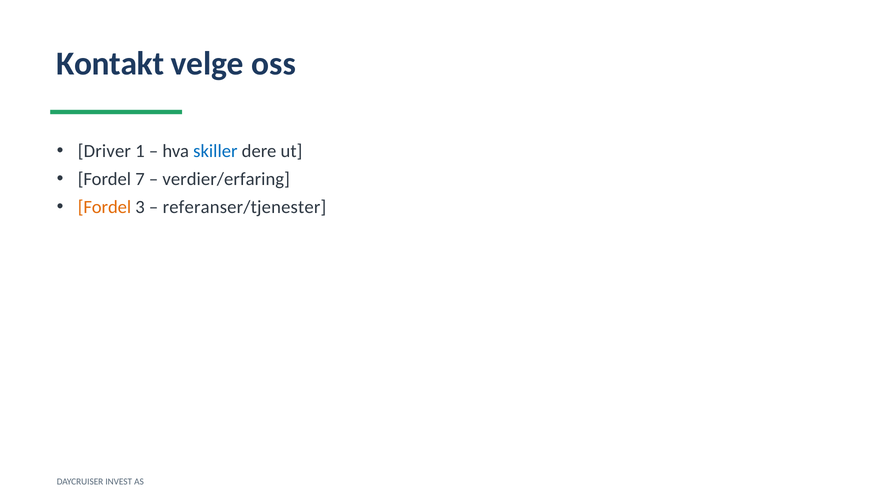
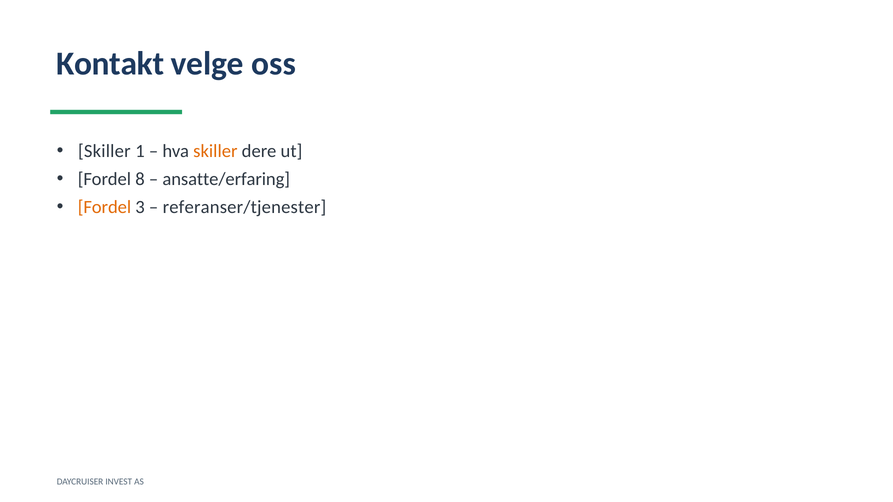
Driver: Driver -> Skiller (104, 151)
skiller colour: blue -> orange (215, 151)
7: 7 -> 8 (140, 179)
verdier/erfaring: verdier/erfaring -> ansatte/erfaring (226, 179)
